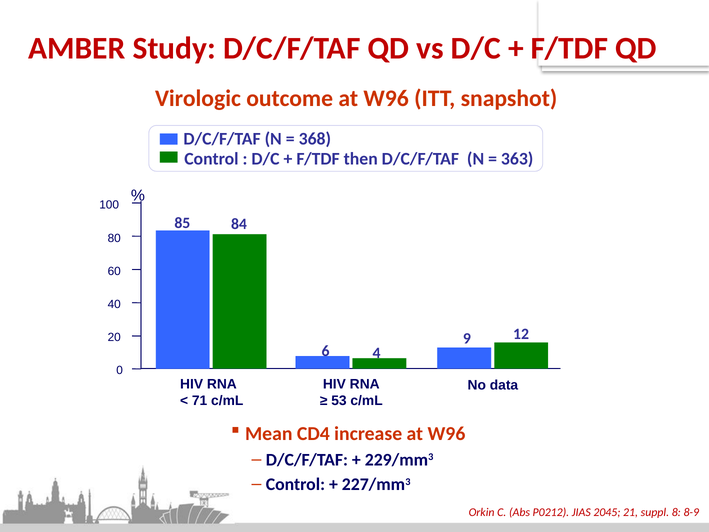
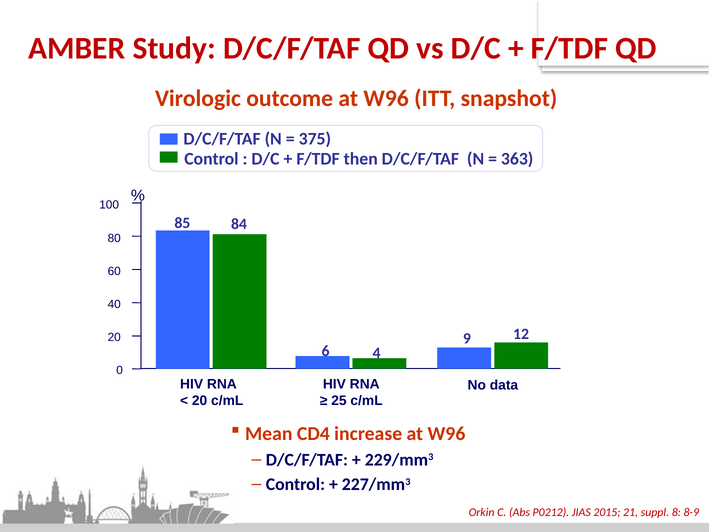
368: 368 -> 375 (315, 139)
71: 71 -> 20 (200, 401)
53: 53 -> 25 (339, 401)
2045: 2045 -> 2015 (607, 512)
